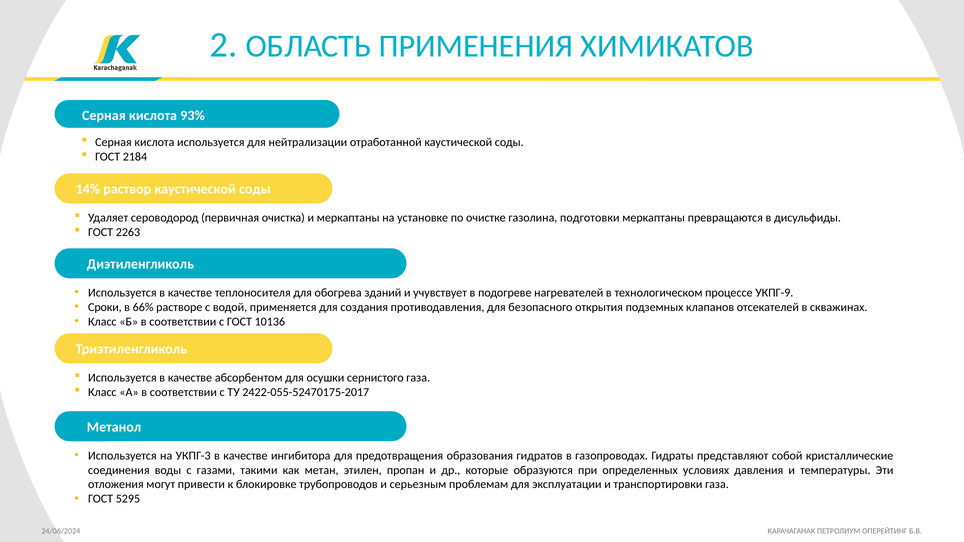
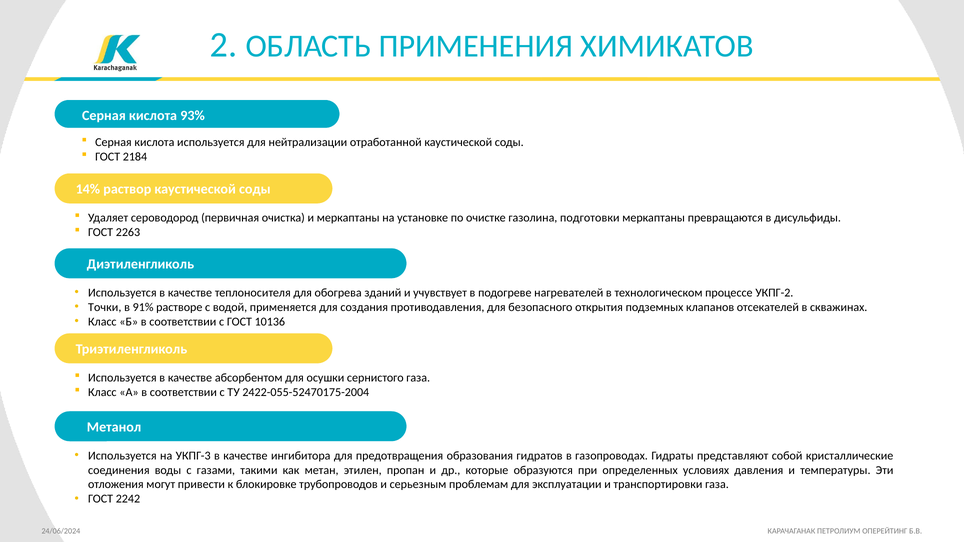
УКПГ-9: УКПГ-9 -> УКПГ-2 (774, 293)
Сроки: Сроки -> Точки (105, 307)
66%: 66% -> 91% (143, 307)
2422-055-52470175-2017: 2422-055-52470175-2017 -> 2422-055-52470175-2004 (306, 392)
5295: 5295 -> 2242 (128, 499)
